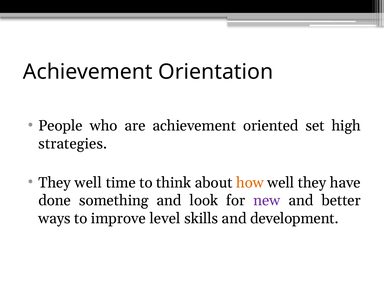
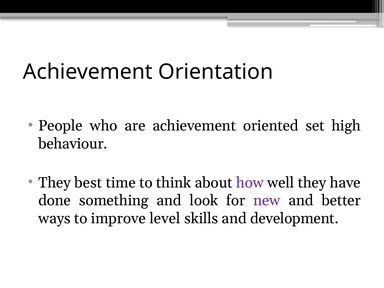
strategies: strategies -> behaviour (73, 144)
They well: well -> best (88, 183)
how colour: orange -> purple (250, 183)
